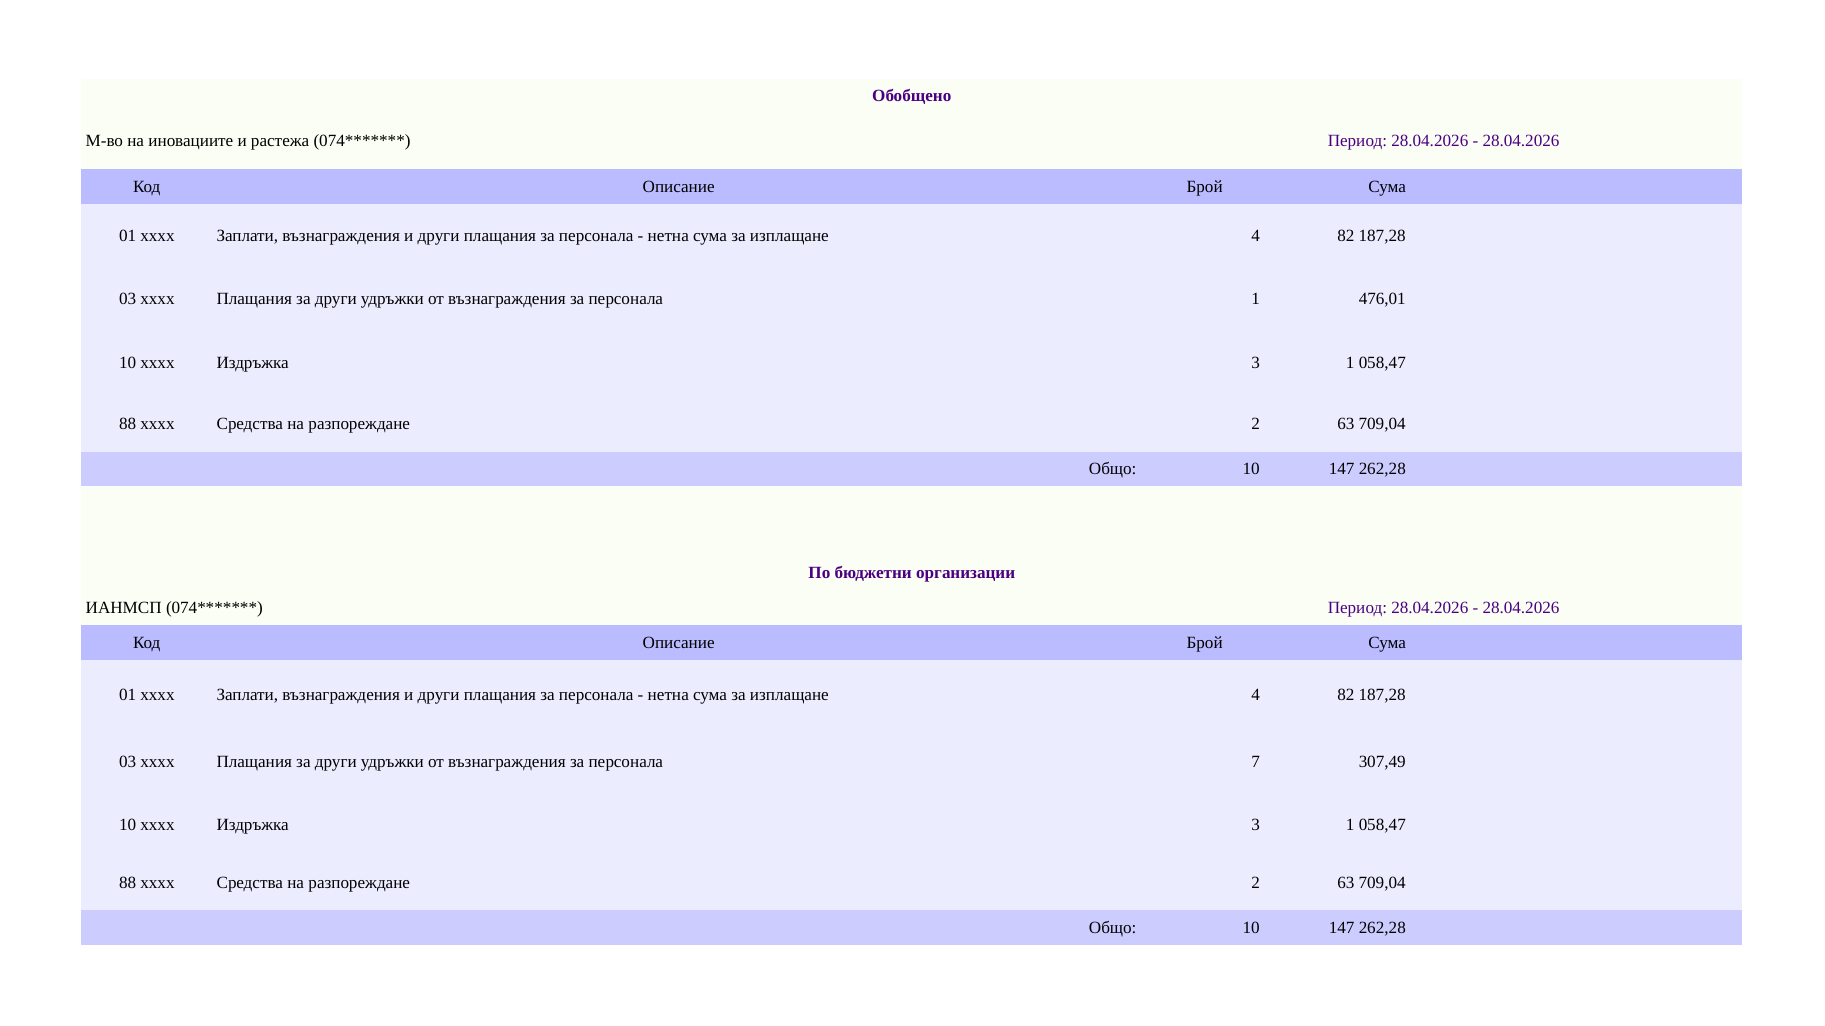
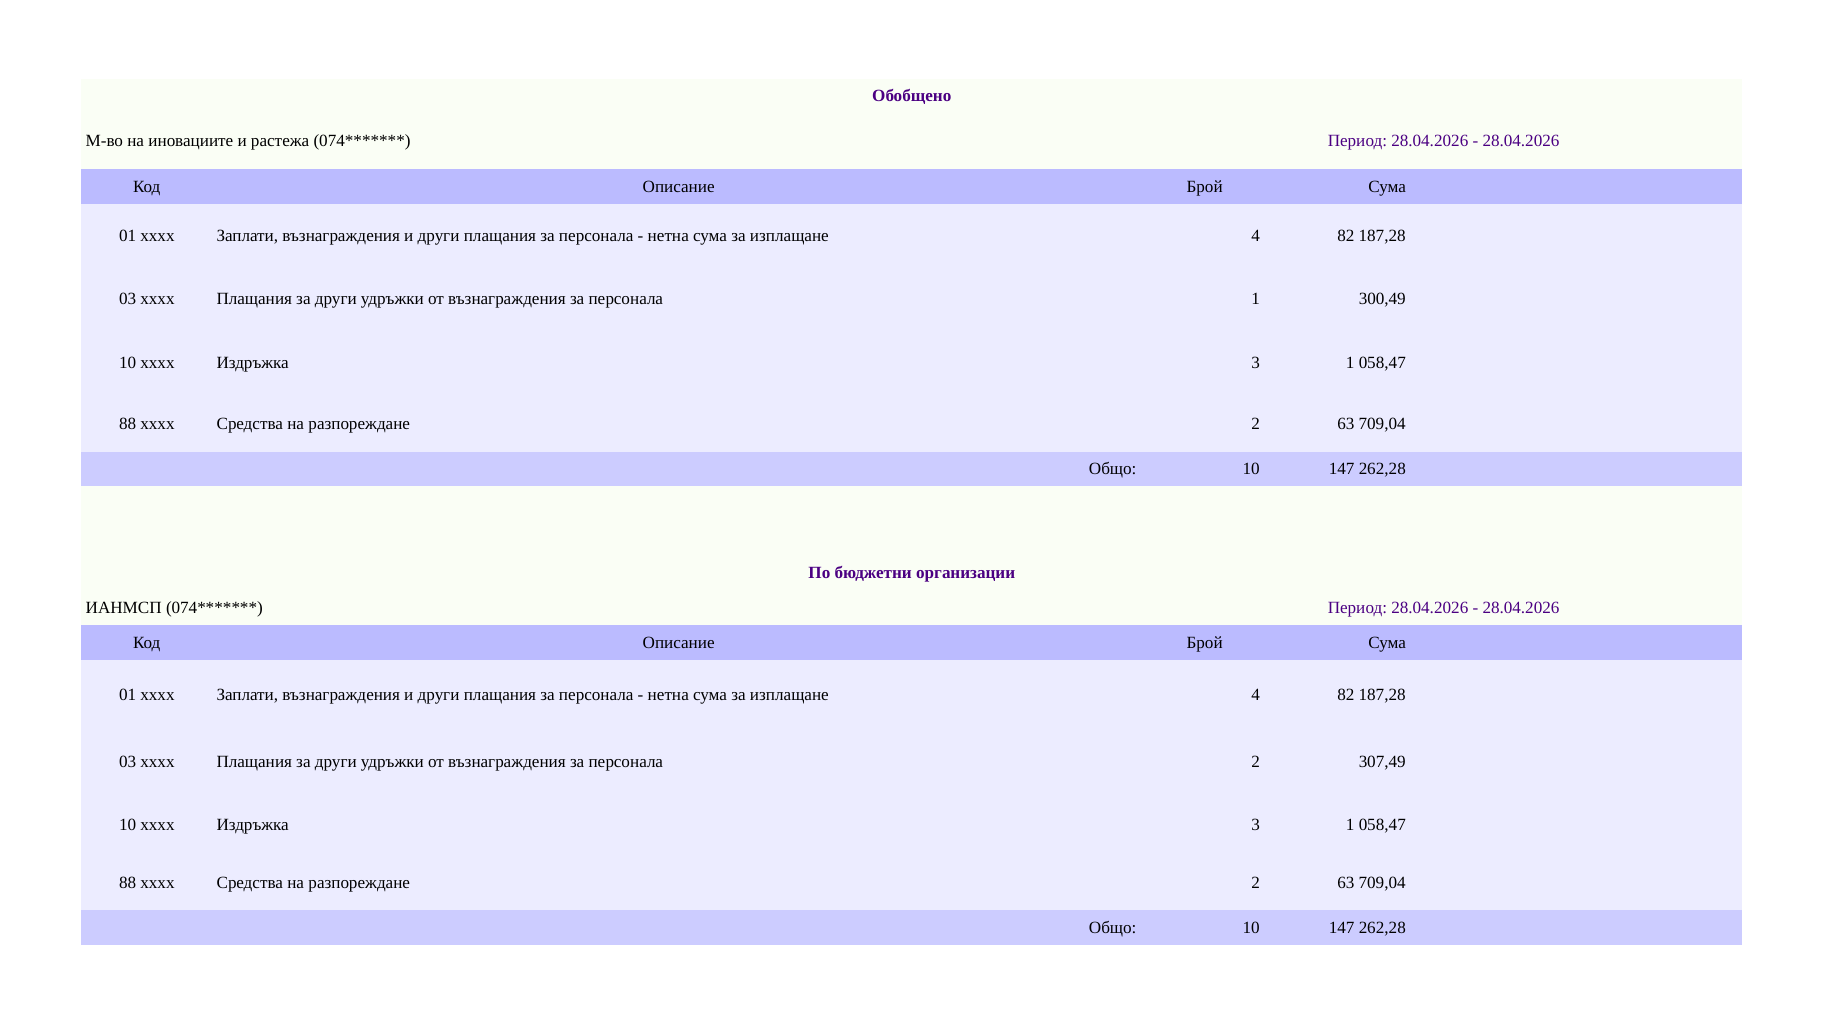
476,01: 476,01 -> 300,49 (1382, 299)
персонала 7: 7 -> 2 (1256, 762)
